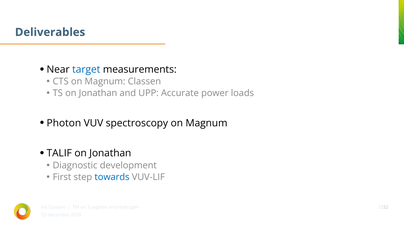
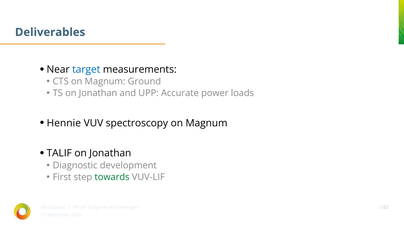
Magnum Classen: Classen -> Ground (144, 82)
Photon: Photon -> Hennie (64, 123)
towards colour: blue -> green (112, 177)
